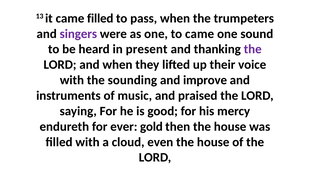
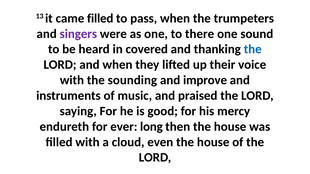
to came: came -> there (200, 34)
present: present -> covered (147, 49)
the colour: purple -> blue (253, 49)
gold: gold -> long (151, 127)
